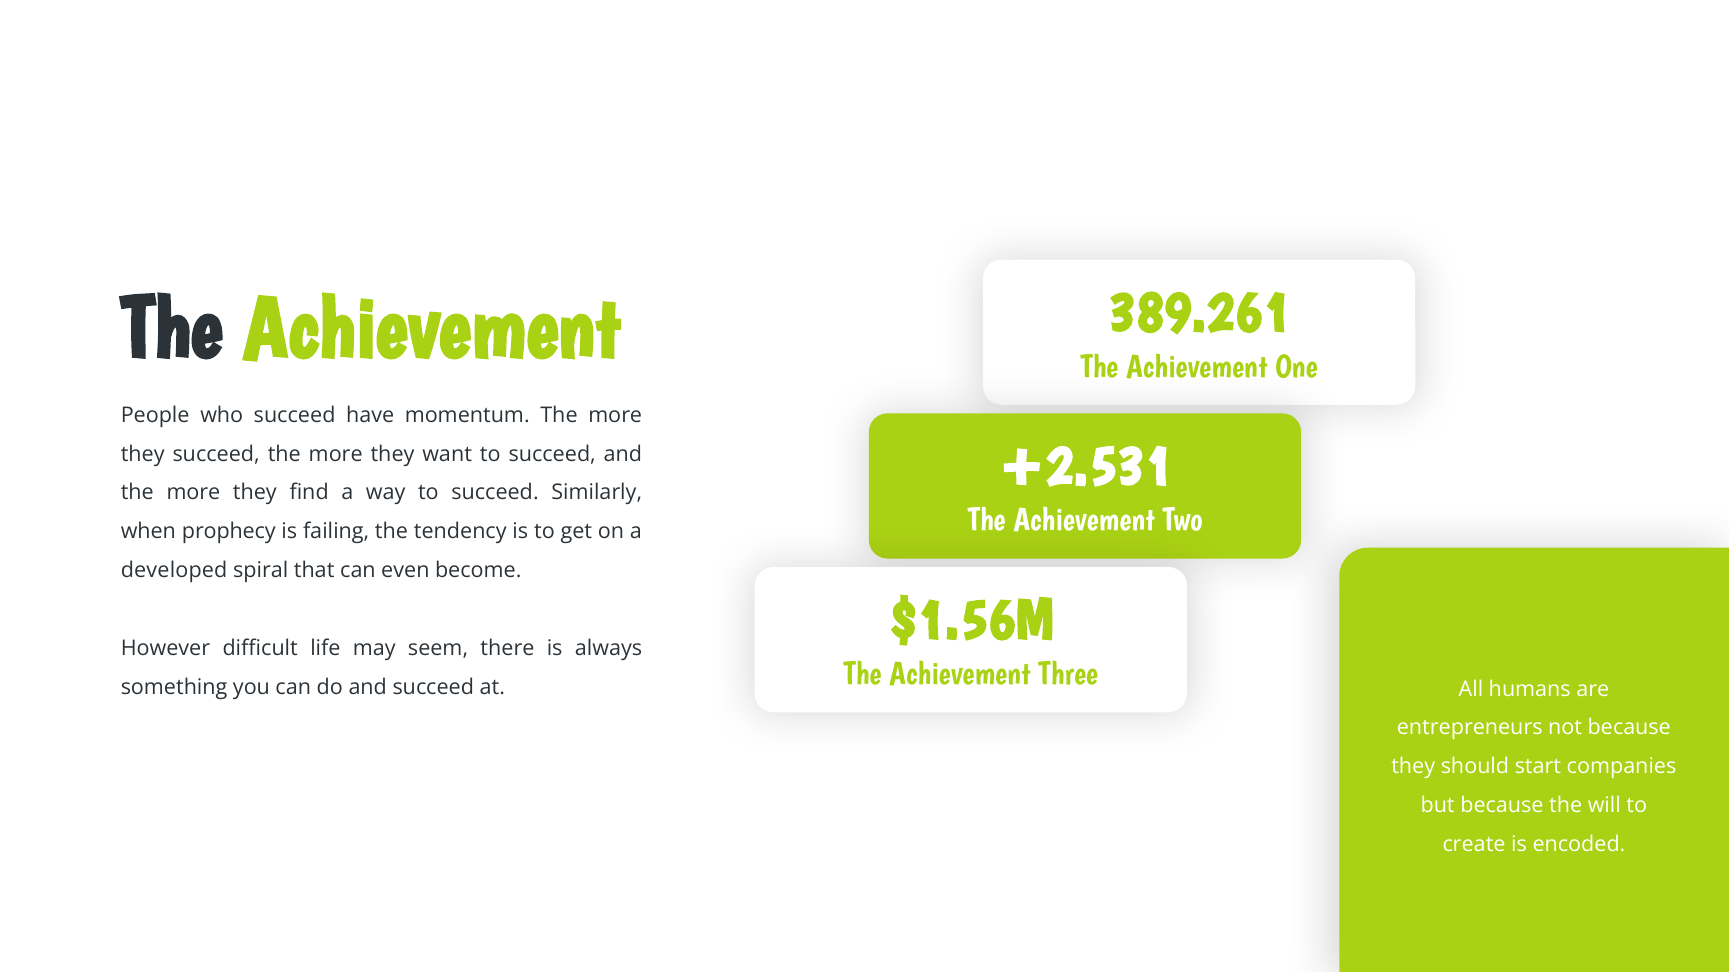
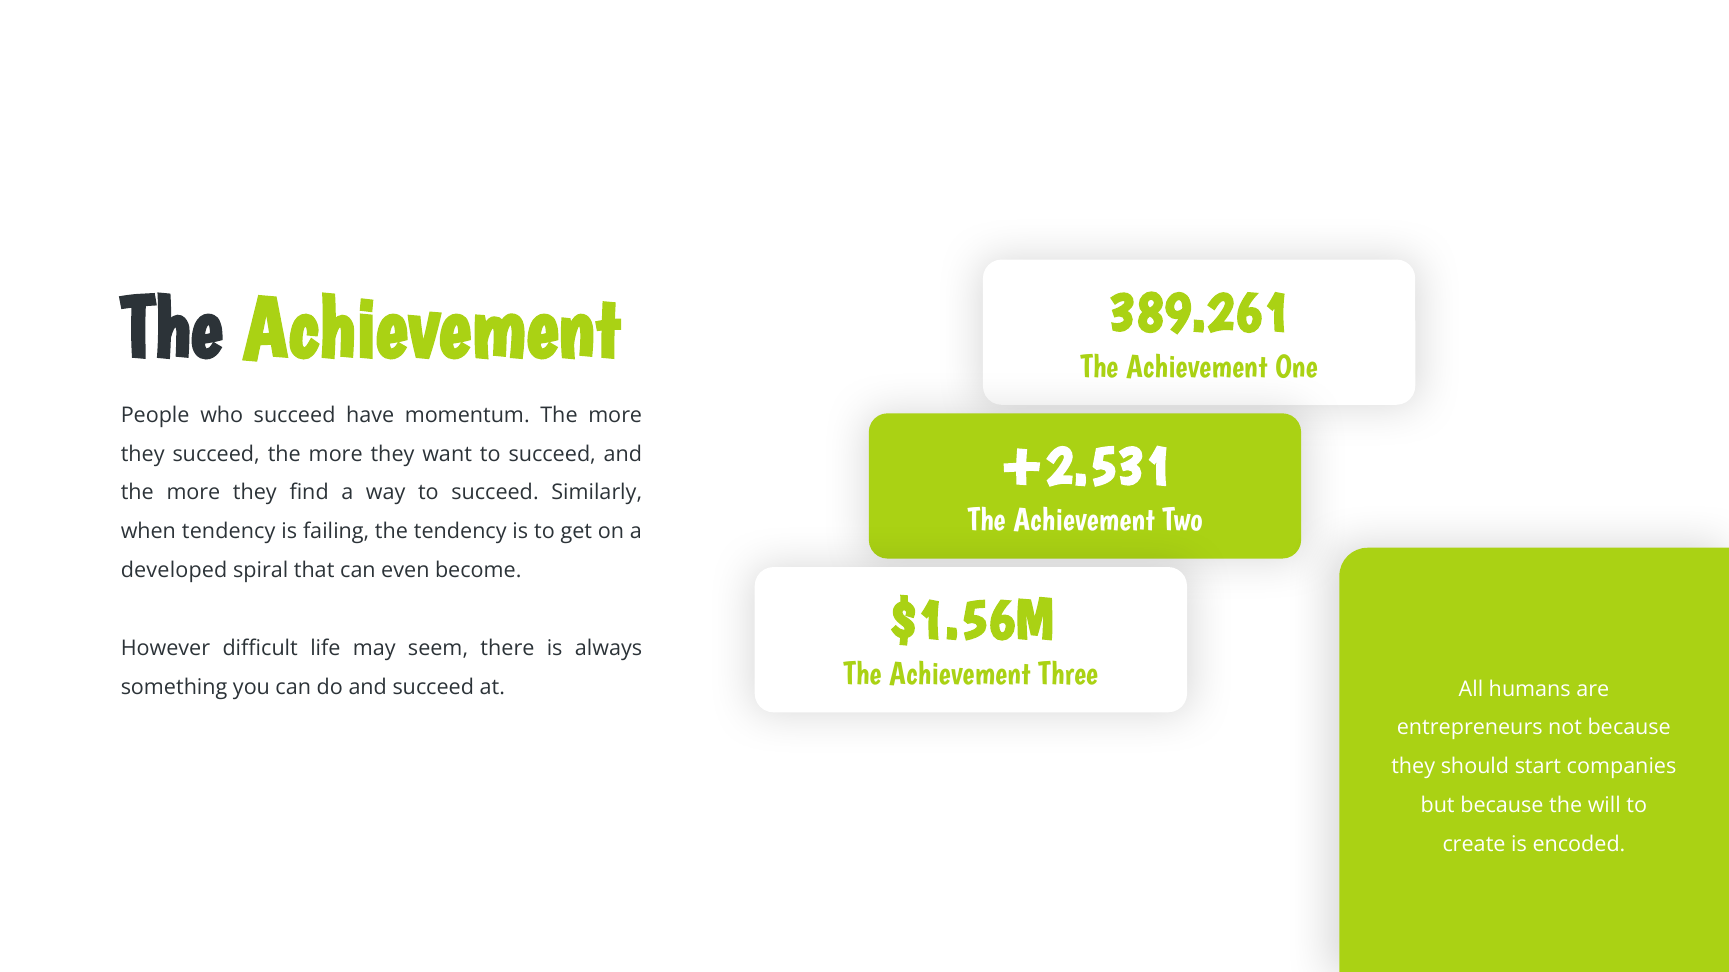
when prophecy: prophecy -> tendency (229, 532)
